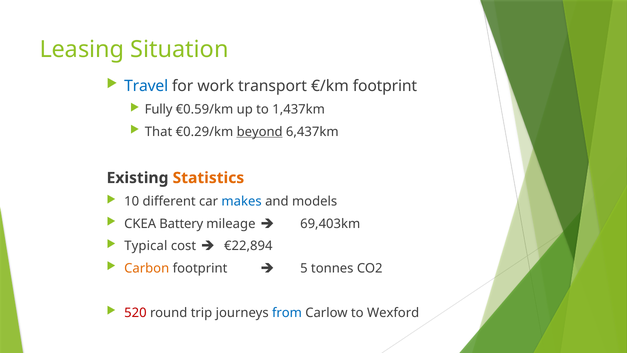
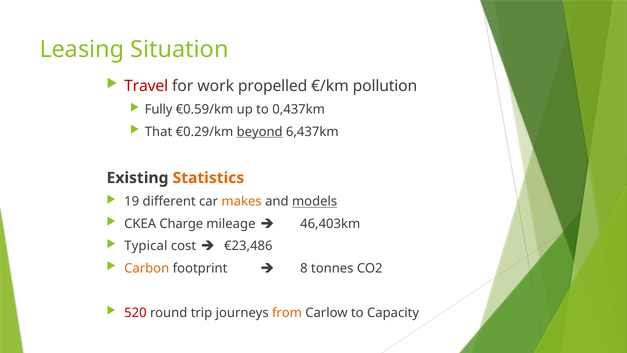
Travel colour: blue -> red (146, 86)
transport: transport -> propelled (273, 86)
€/km footprint: footprint -> pollution (385, 86)
1,437km: 1,437km -> 0,437km (299, 109)
10: 10 -> 19 (132, 201)
makes colour: blue -> orange (242, 201)
models underline: none -> present (315, 201)
Battery: Battery -> Charge (181, 224)
69,403km: 69,403km -> 46,403km (330, 224)
€22,894: €22,894 -> €23,486 (248, 246)
5: 5 -> 8 (304, 268)
from colour: blue -> orange (287, 312)
Wexford: Wexford -> Capacity (393, 312)
